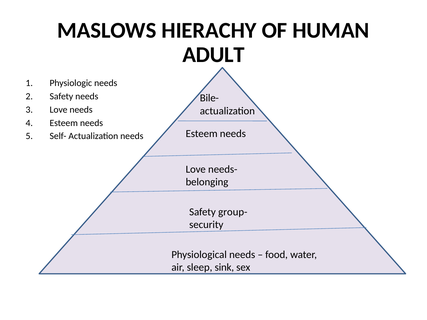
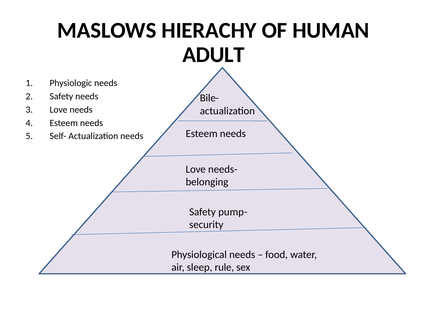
group-: group- -> pump- (233, 212)
sink: sink -> rule (224, 268)
